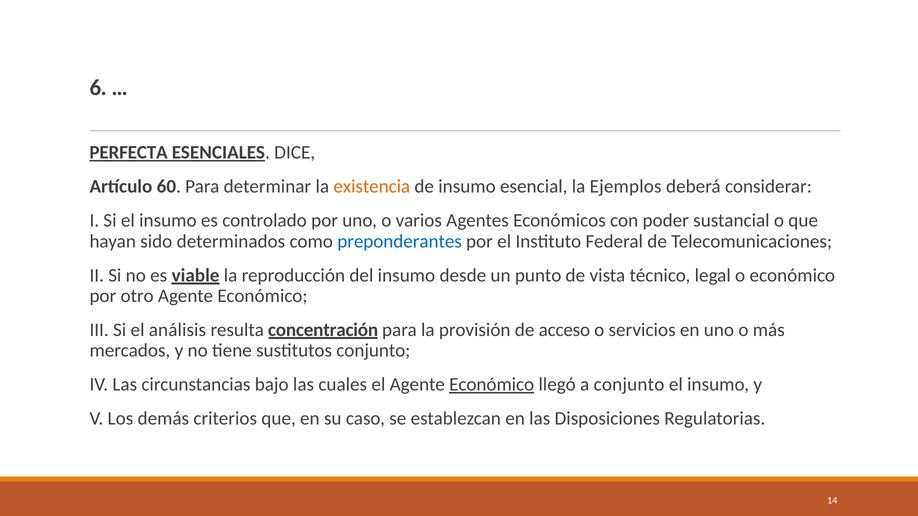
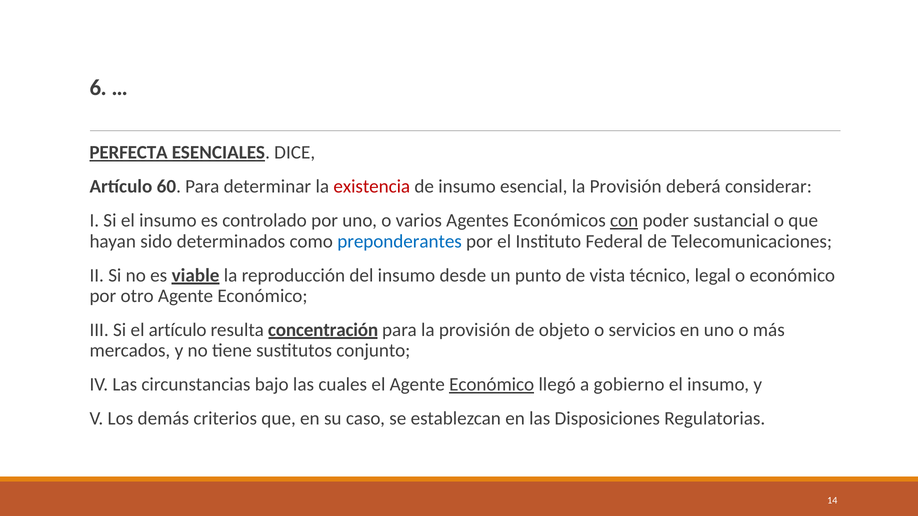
existencia colour: orange -> red (372, 187)
esencial la Ejemplos: Ejemplos -> Provisión (626, 187)
con underline: none -> present (624, 221)
el análisis: análisis -> artículo (178, 330)
acceso: acceso -> objeto (564, 330)
a conjunto: conjunto -> gobierno (629, 385)
